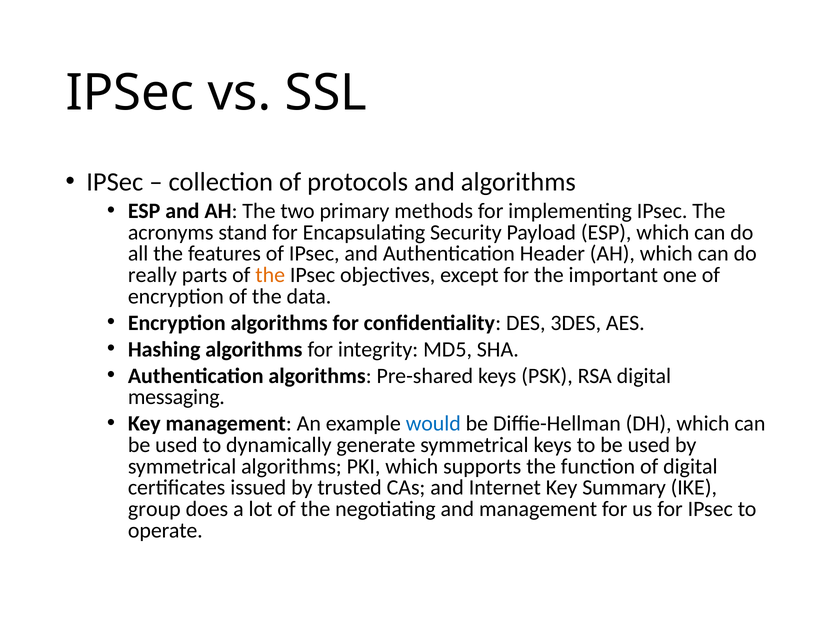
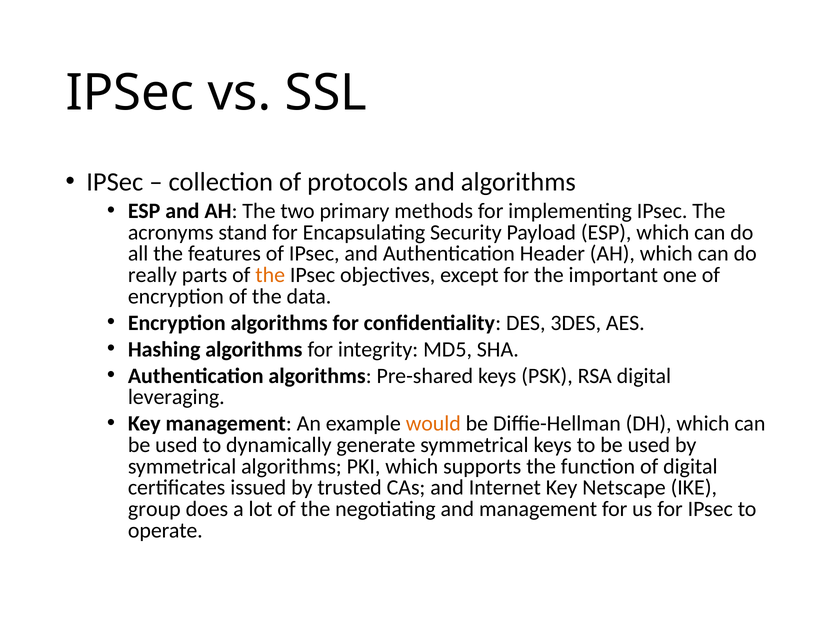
messaging: messaging -> leveraging (176, 397)
would colour: blue -> orange (433, 424)
Summary: Summary -> Netscape (624, 488)
